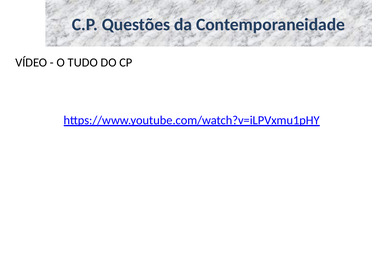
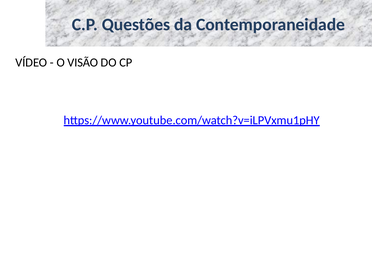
TUDO: TUDO -> VISÃO (83, 62)
